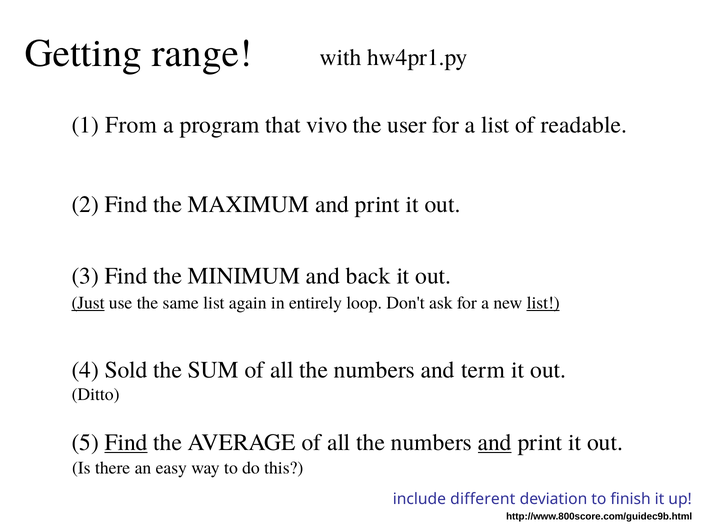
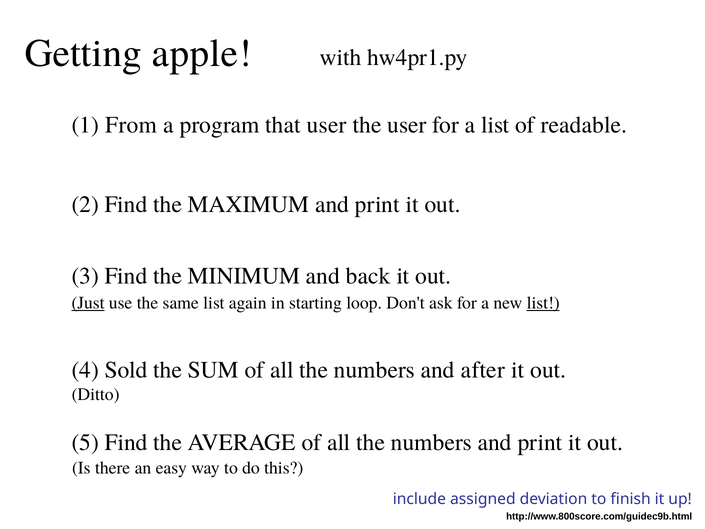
range: range -> apple (202, 53)
that vivo: vivo -> user (327, 125)
entirely: entirely -> starting (315, 303)
term: term -> after (483, 370)
Find underline: present -> none (126, 442)
and underline: present -> none (495, 442)
different: different -> assigned (483, 499)
